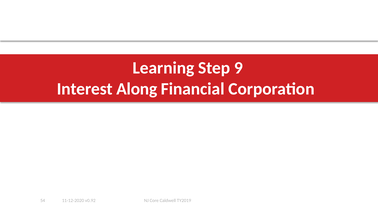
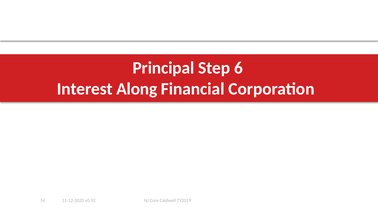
Learning: Learning -> Principal (163, 68)
9: 9 -> 6 (238, 68)
